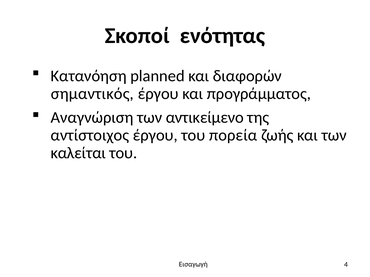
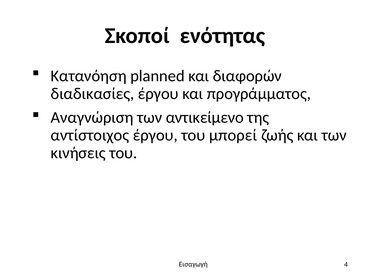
σημαντικός: σημαντικός -> διαδικασίες (92, 94)
πορεία: πορεία -> μπορεί (233, 136)
καλείται: καλείται -> κινήσεις (78, 153)
